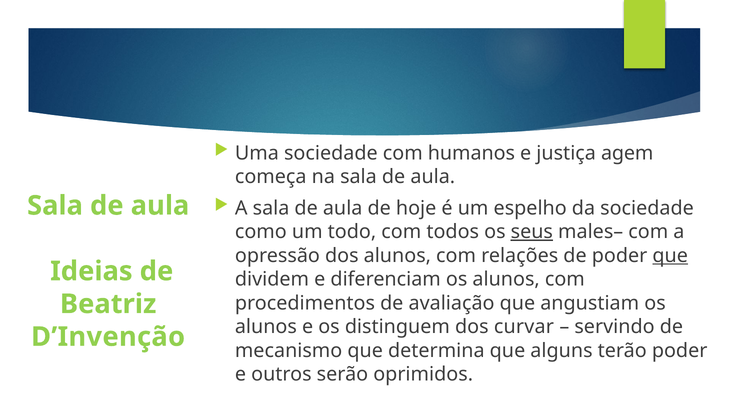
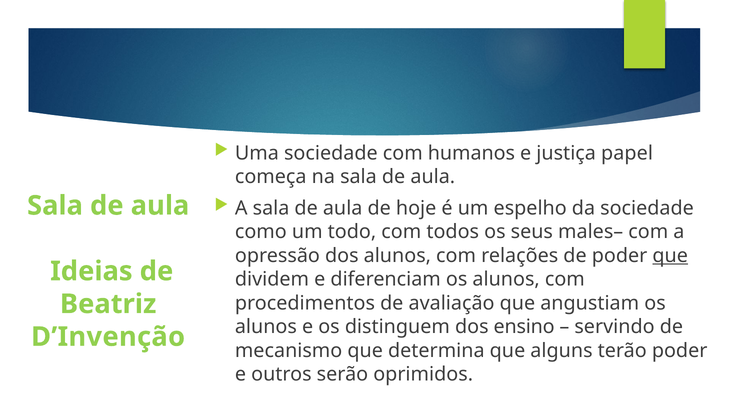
agem: agem -> papel (627, 153)
seus underline: present -> none (532, 232)
curvar: curvar -> ensino (524, 327)
